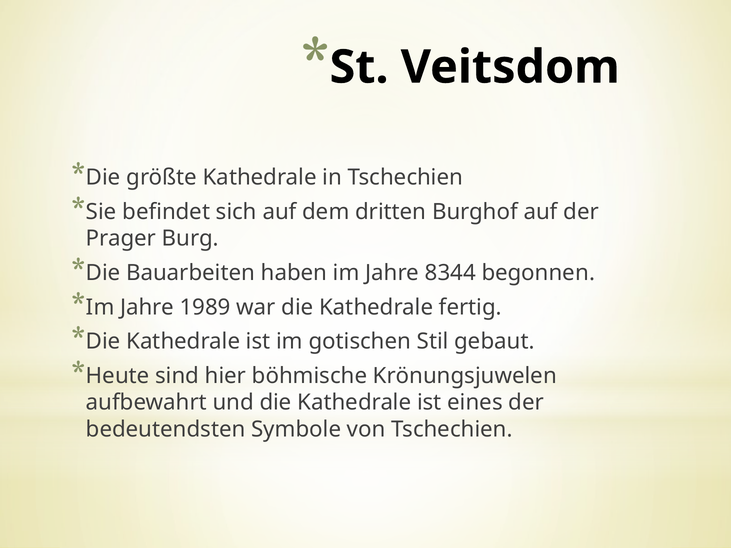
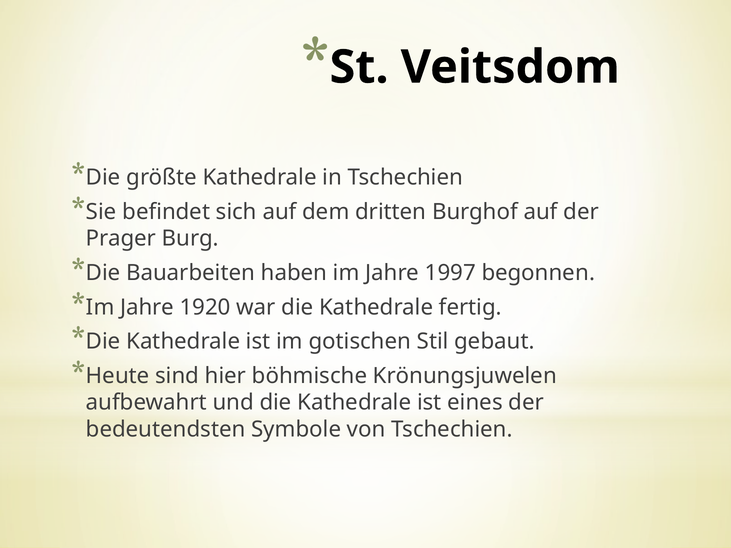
8344: 8344 -> 1997 (450, 273)
1989: 1989 -> 1920 (205, 307)
